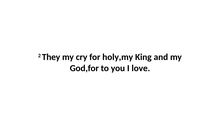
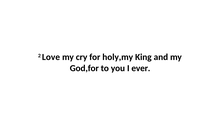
They: They -> Love (51, 57)
love: love -> ever (141, 68)
